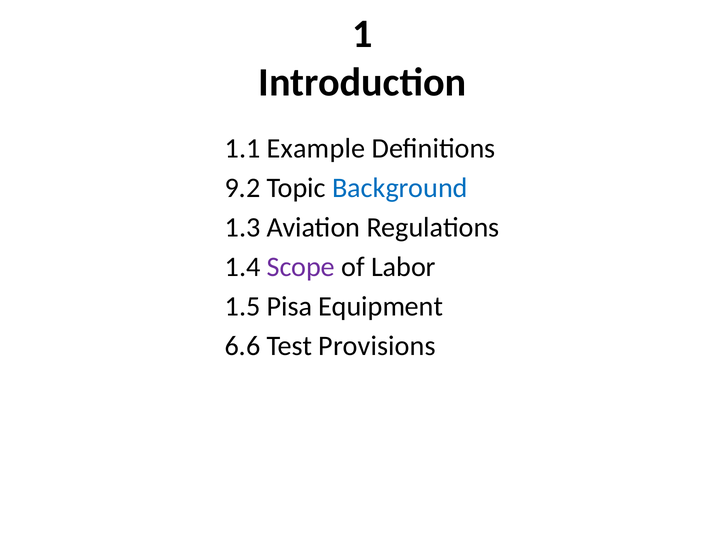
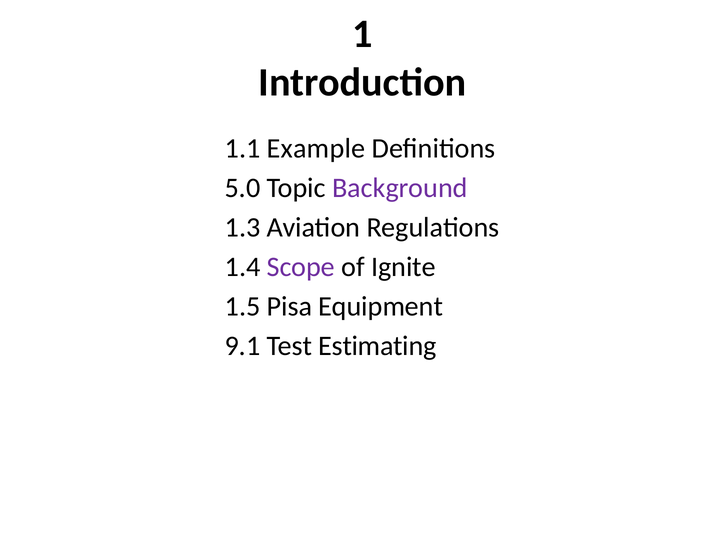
9.2: 9.2 -> 5.0 (243, 188)
Background colour: blue -> purple (400, 188)
Labor: Labor -> Ignite (403, 267)
6.6: 6.6 -> 9.1 (243, 346)
Provisions: Provisions -> Estimating (377, 346)
